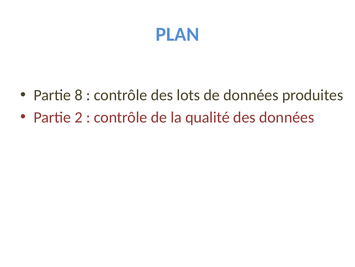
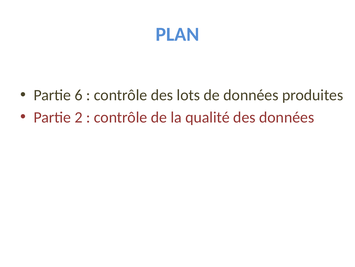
8: 8 -> 6 (79, 95)
